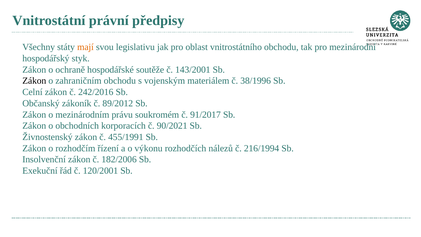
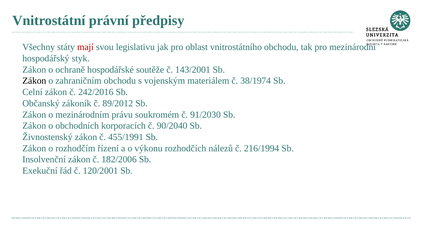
mají colour: orange -> red (85, 47)
38/1996: 38/1996 -> 38/1974 (256, 81)
91/2017: 91/2017 -> 91/2030 (206, 114)
90/2021: 90/2021 -> 90/2040 (172, 126)
